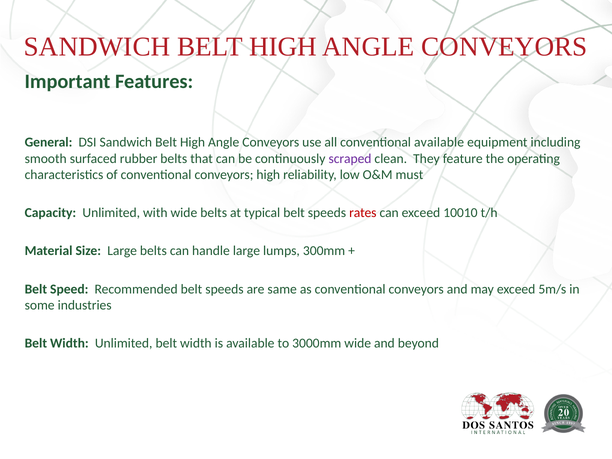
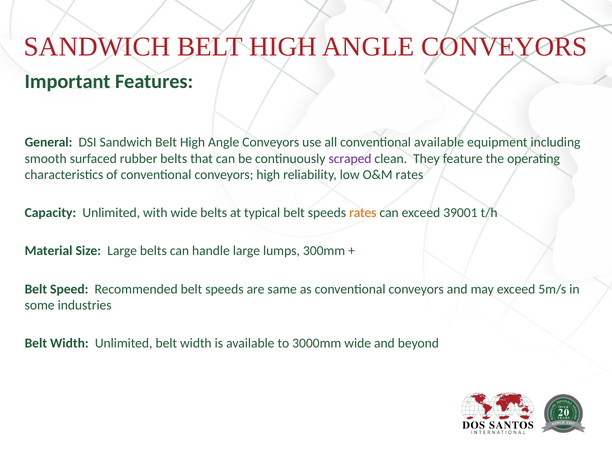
O&M must: must -> rates (409, 175)
rates colour: red -> orange (363, 213)
10010: 10010 -> 39001 (460, 213)
